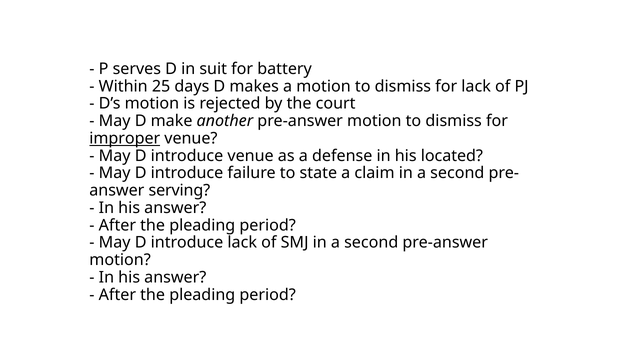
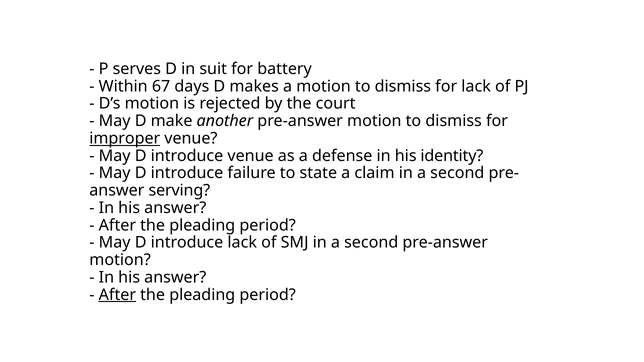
25: 25 -> 67 (161, 86)
located: located -> identity (452, 156)
After underline: none -> present (117, 295)
